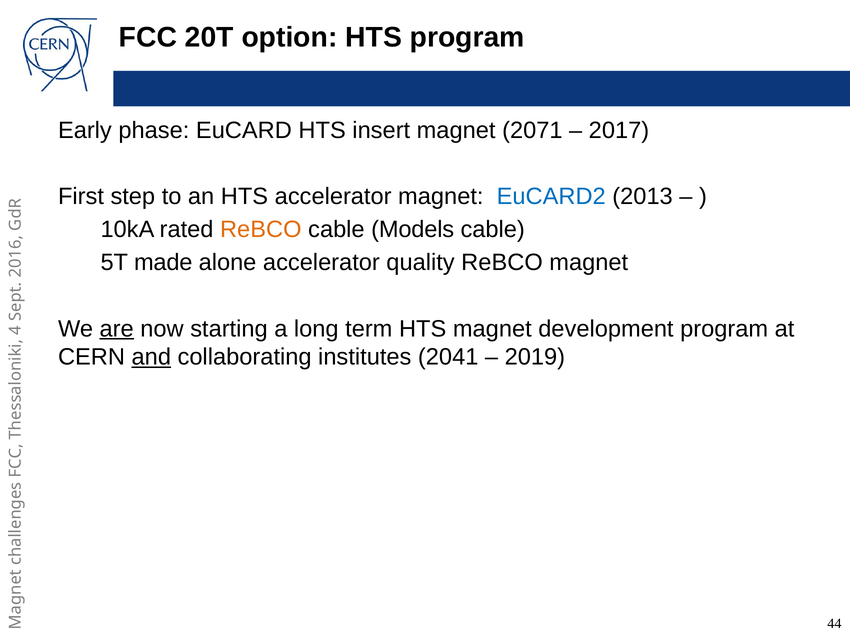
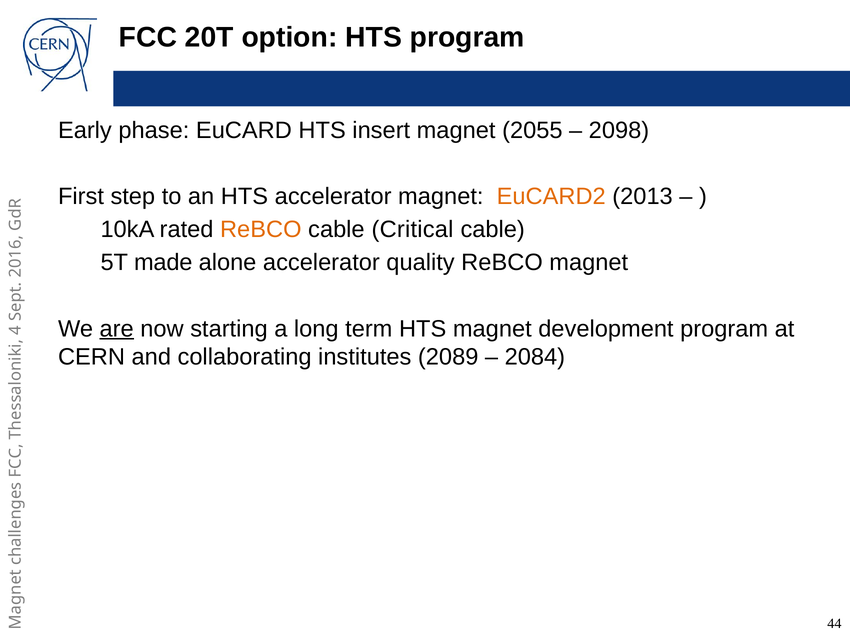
2071: 2071 -> 2055 (532, 130)
2017: 2017 -> 2098 (619, 130)
EuCARD2 colour: blue -> orange (551, 196)
Models: Models -> Critical (412, 229)
and underline: present -> none (151, 357)
2041: 2041 -> 2089 (448, 357)
2019: 2019 -> 2084 (535, 357)
